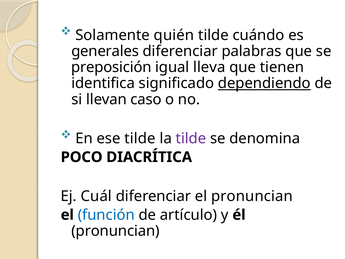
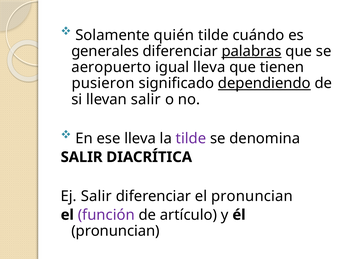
palabras underline: none -> present (252, 51)
preposición: preposición -> aeropuerto (111, 67)
identifica: identifica -> pusieron (103, 83)
llevan caso: caso -> salir (146, 99)
ese tilde: tilde -> lleva (140, 138)
POCO: POCO -> SALIR (82, 157)
Ej Cuál: Cuál -> Salir (96, 196)
función colour: blue -> purple (106, 215)
